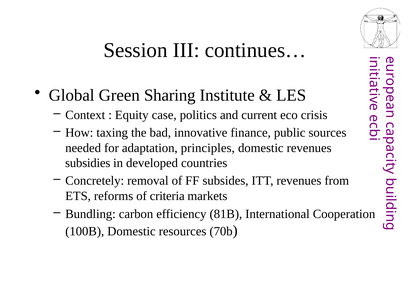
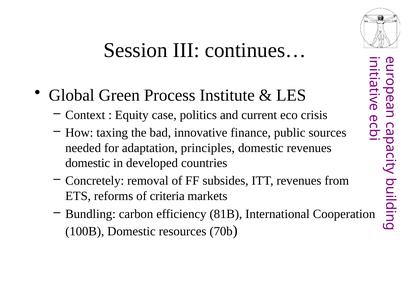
Sharing: Sharing -> Process (170, 95)
subsidies: subsidies -> domestic (88, 163)
